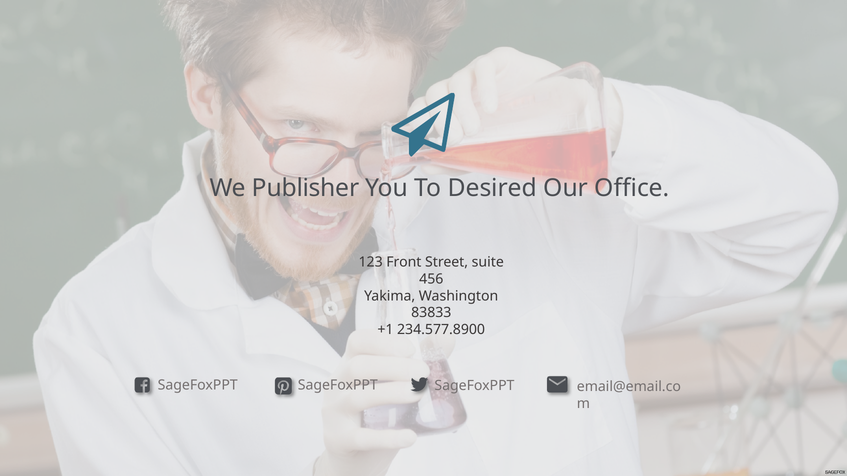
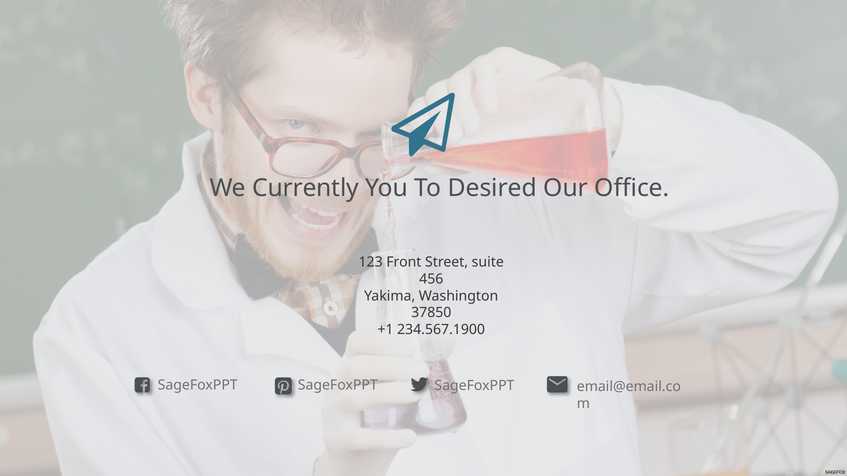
Publisher: Publisher -> Currently (306, 188)
83833: 83833 -> 37850 (431, 313)
234.577.8900: 234.577.8900 -> 234.567.1900 (441, 330)
